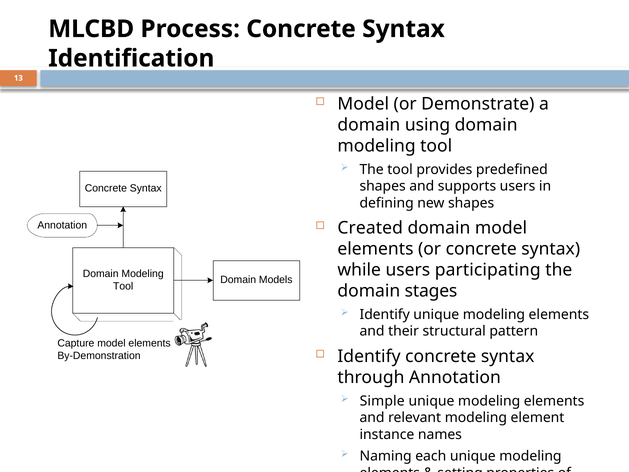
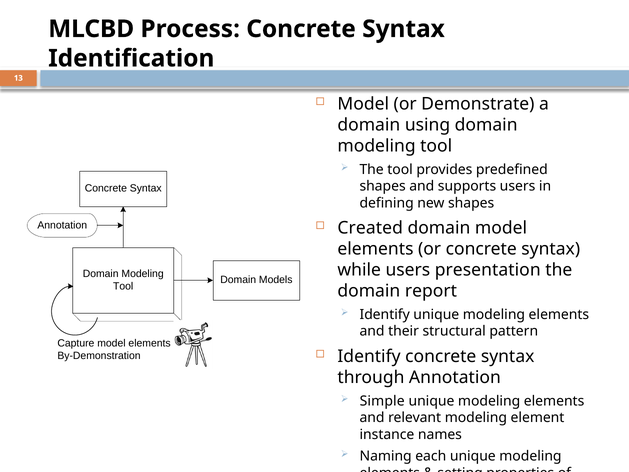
participating: participating -> presentation (488, 270)
stages: stages -> report (431, 291)
